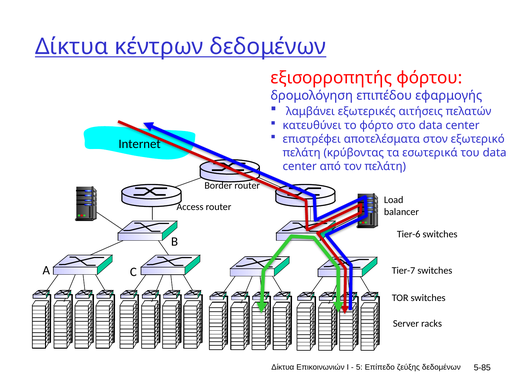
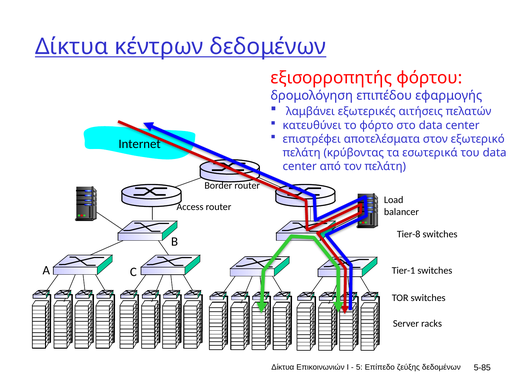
Tier-6: Tier-6 -> Tier-8 (409, 234)
Tier-7: Tier-7 -> Tier-1 (403, 270)
